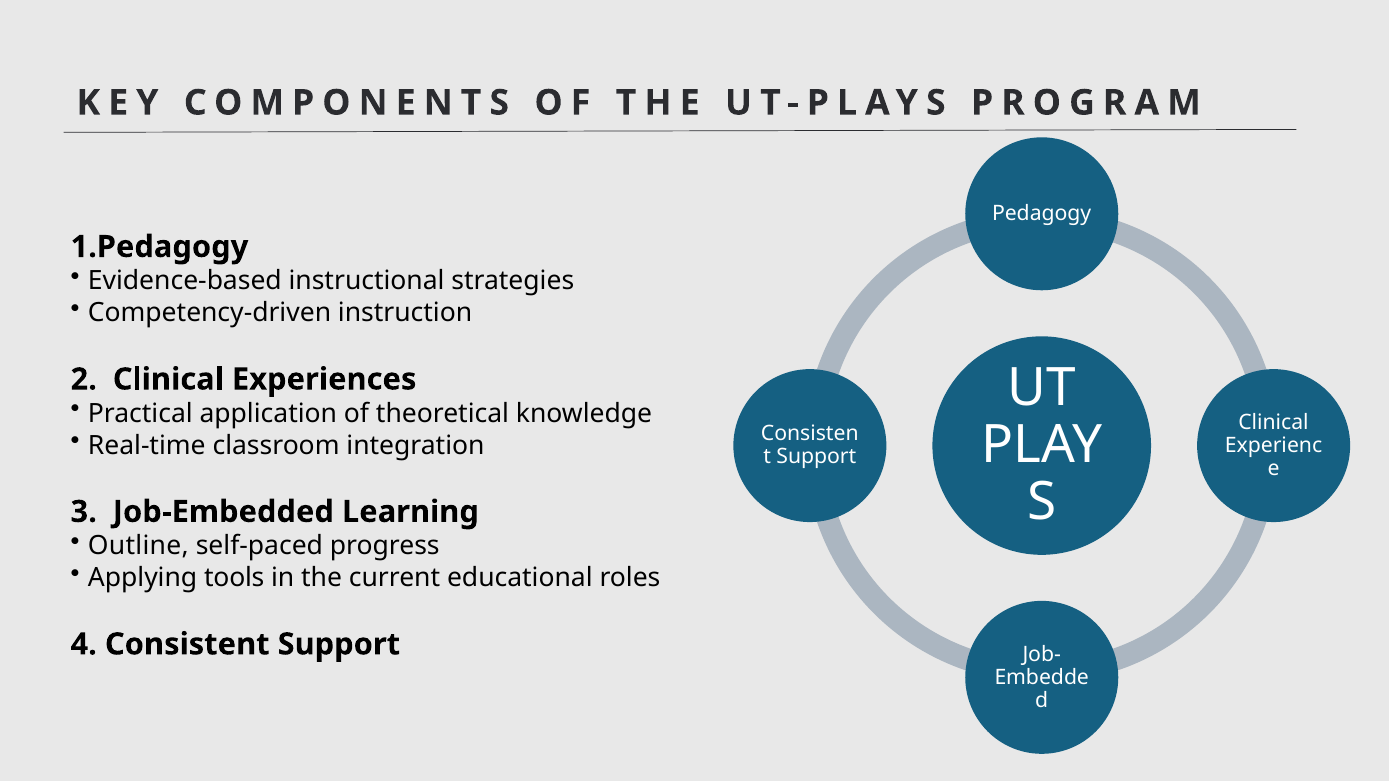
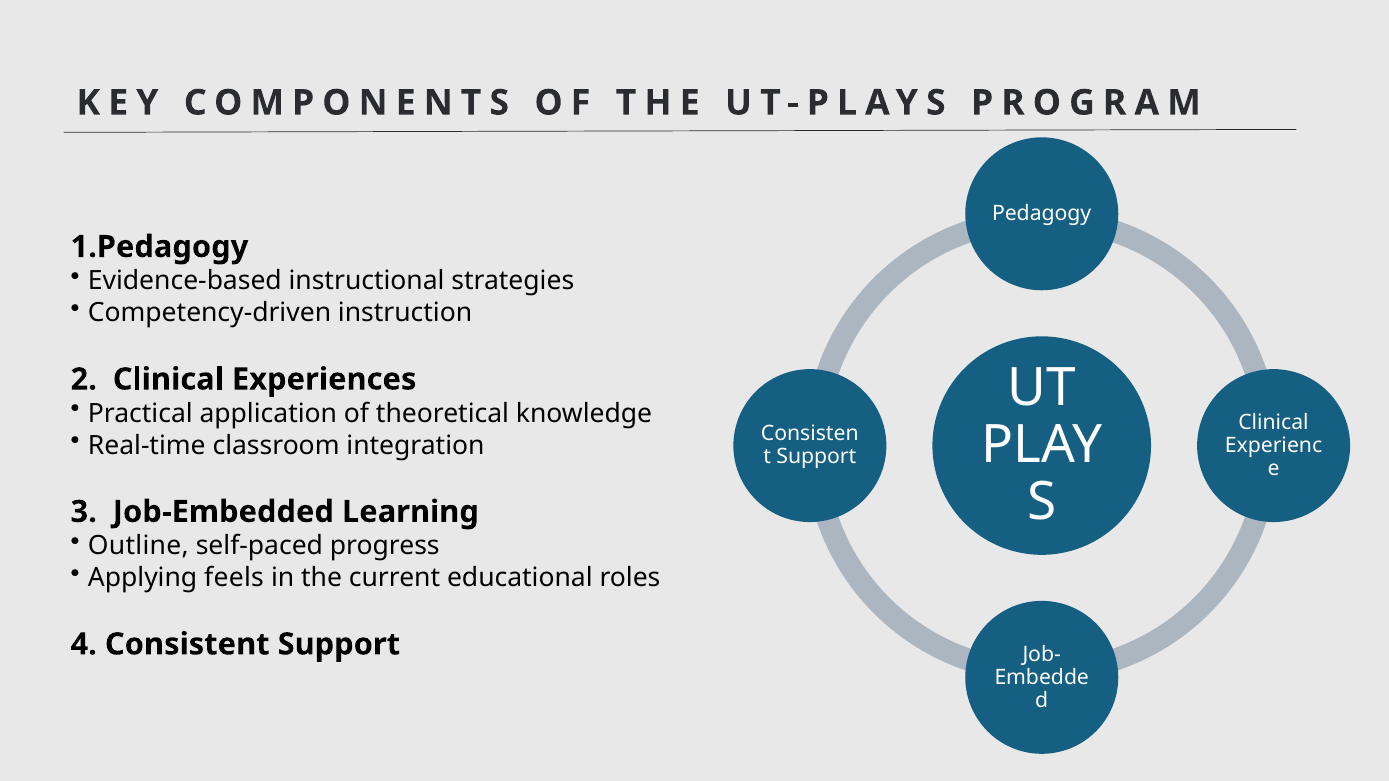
tools: tools -> feels (234, 578)
